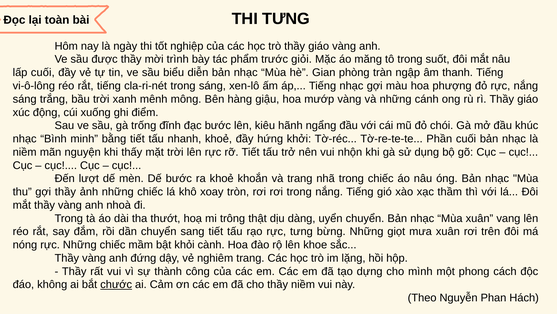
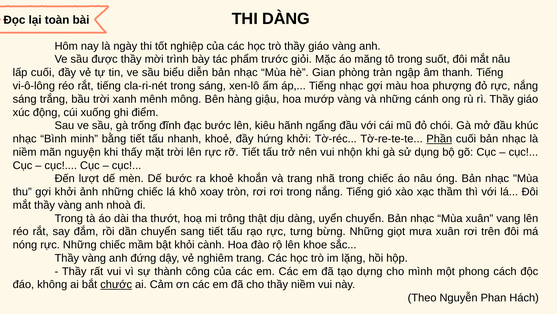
THI TƯNG: TƯNG -> DÀNG (286, 19)
Phần underline: none -> present (439, 139)
gợi thầy: thầy -> khởi (65, 192)
